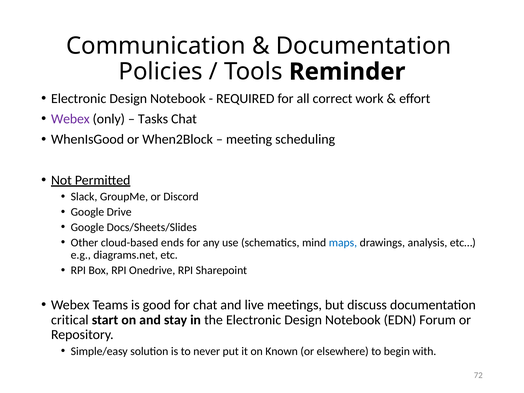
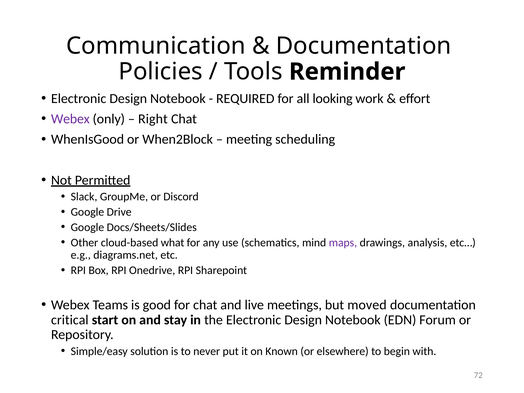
correct: correct -> looking (333, 99)
Tasks: Tasks -> Right (153, 119)
ends: ends -> what (173, 243)
maps colour: blue -> purple (343, 243)
discuss: discuss -> moved (367, 305)
